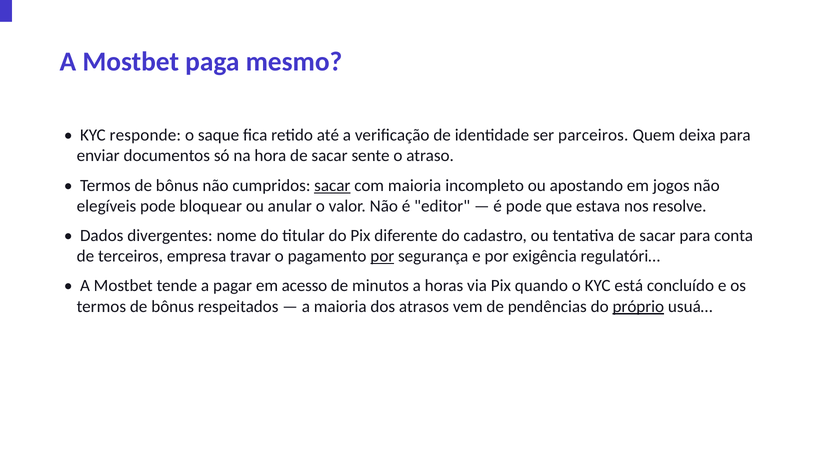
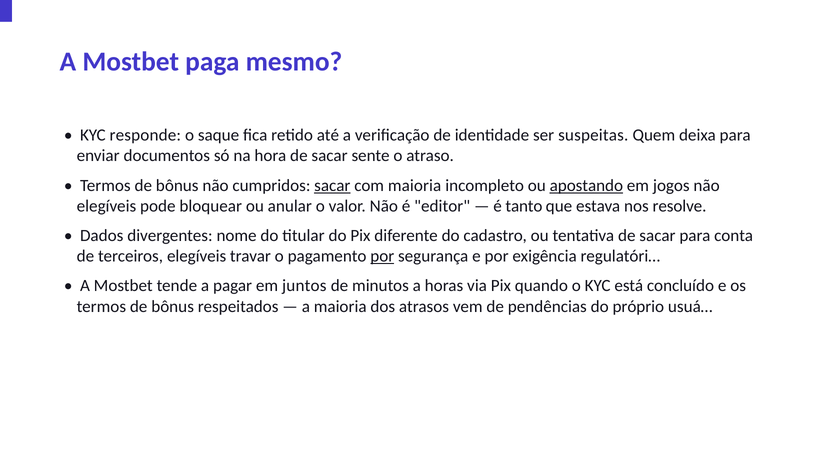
parceiros: parceiros -> suspeitas (593, 135)
apostando underline: none -> present (586, 186)
é pode: pode -> tanto (524, 206)
terceiros empresa: empresa -> elegíveis (197, 256)
acesso: acesso -> juntos (304, 286)
próprio underline: present -> none (638, 307)
